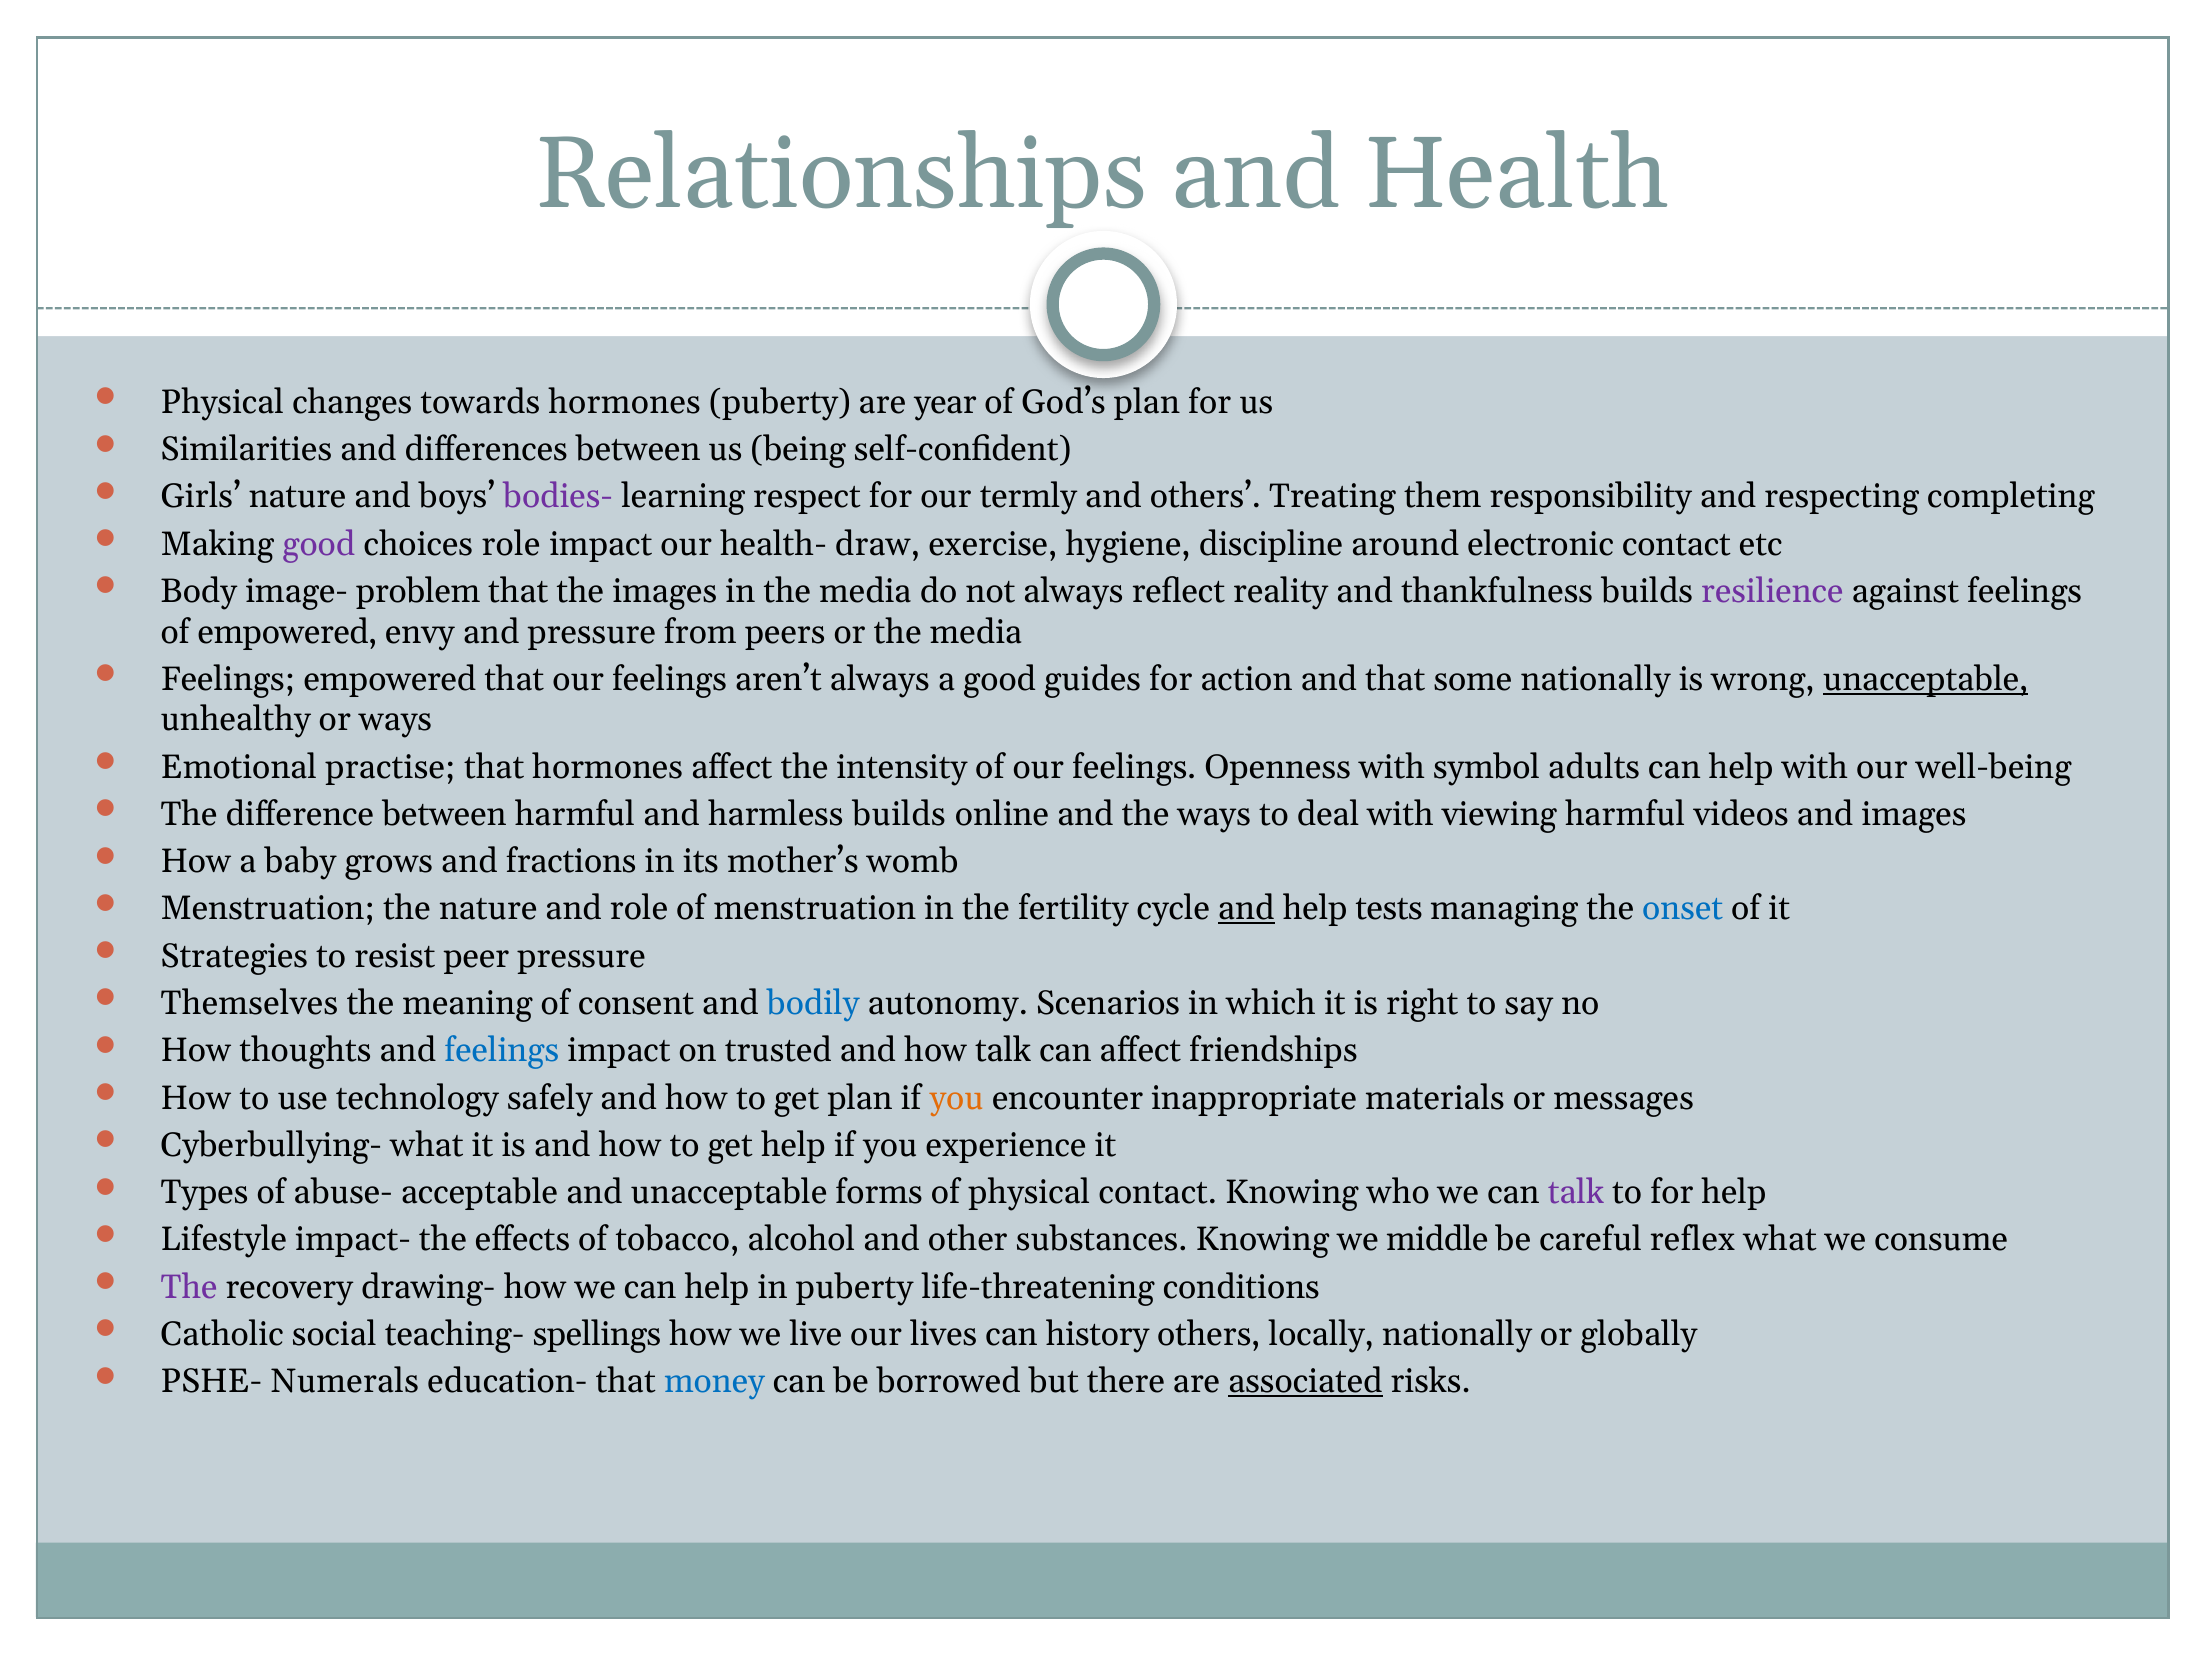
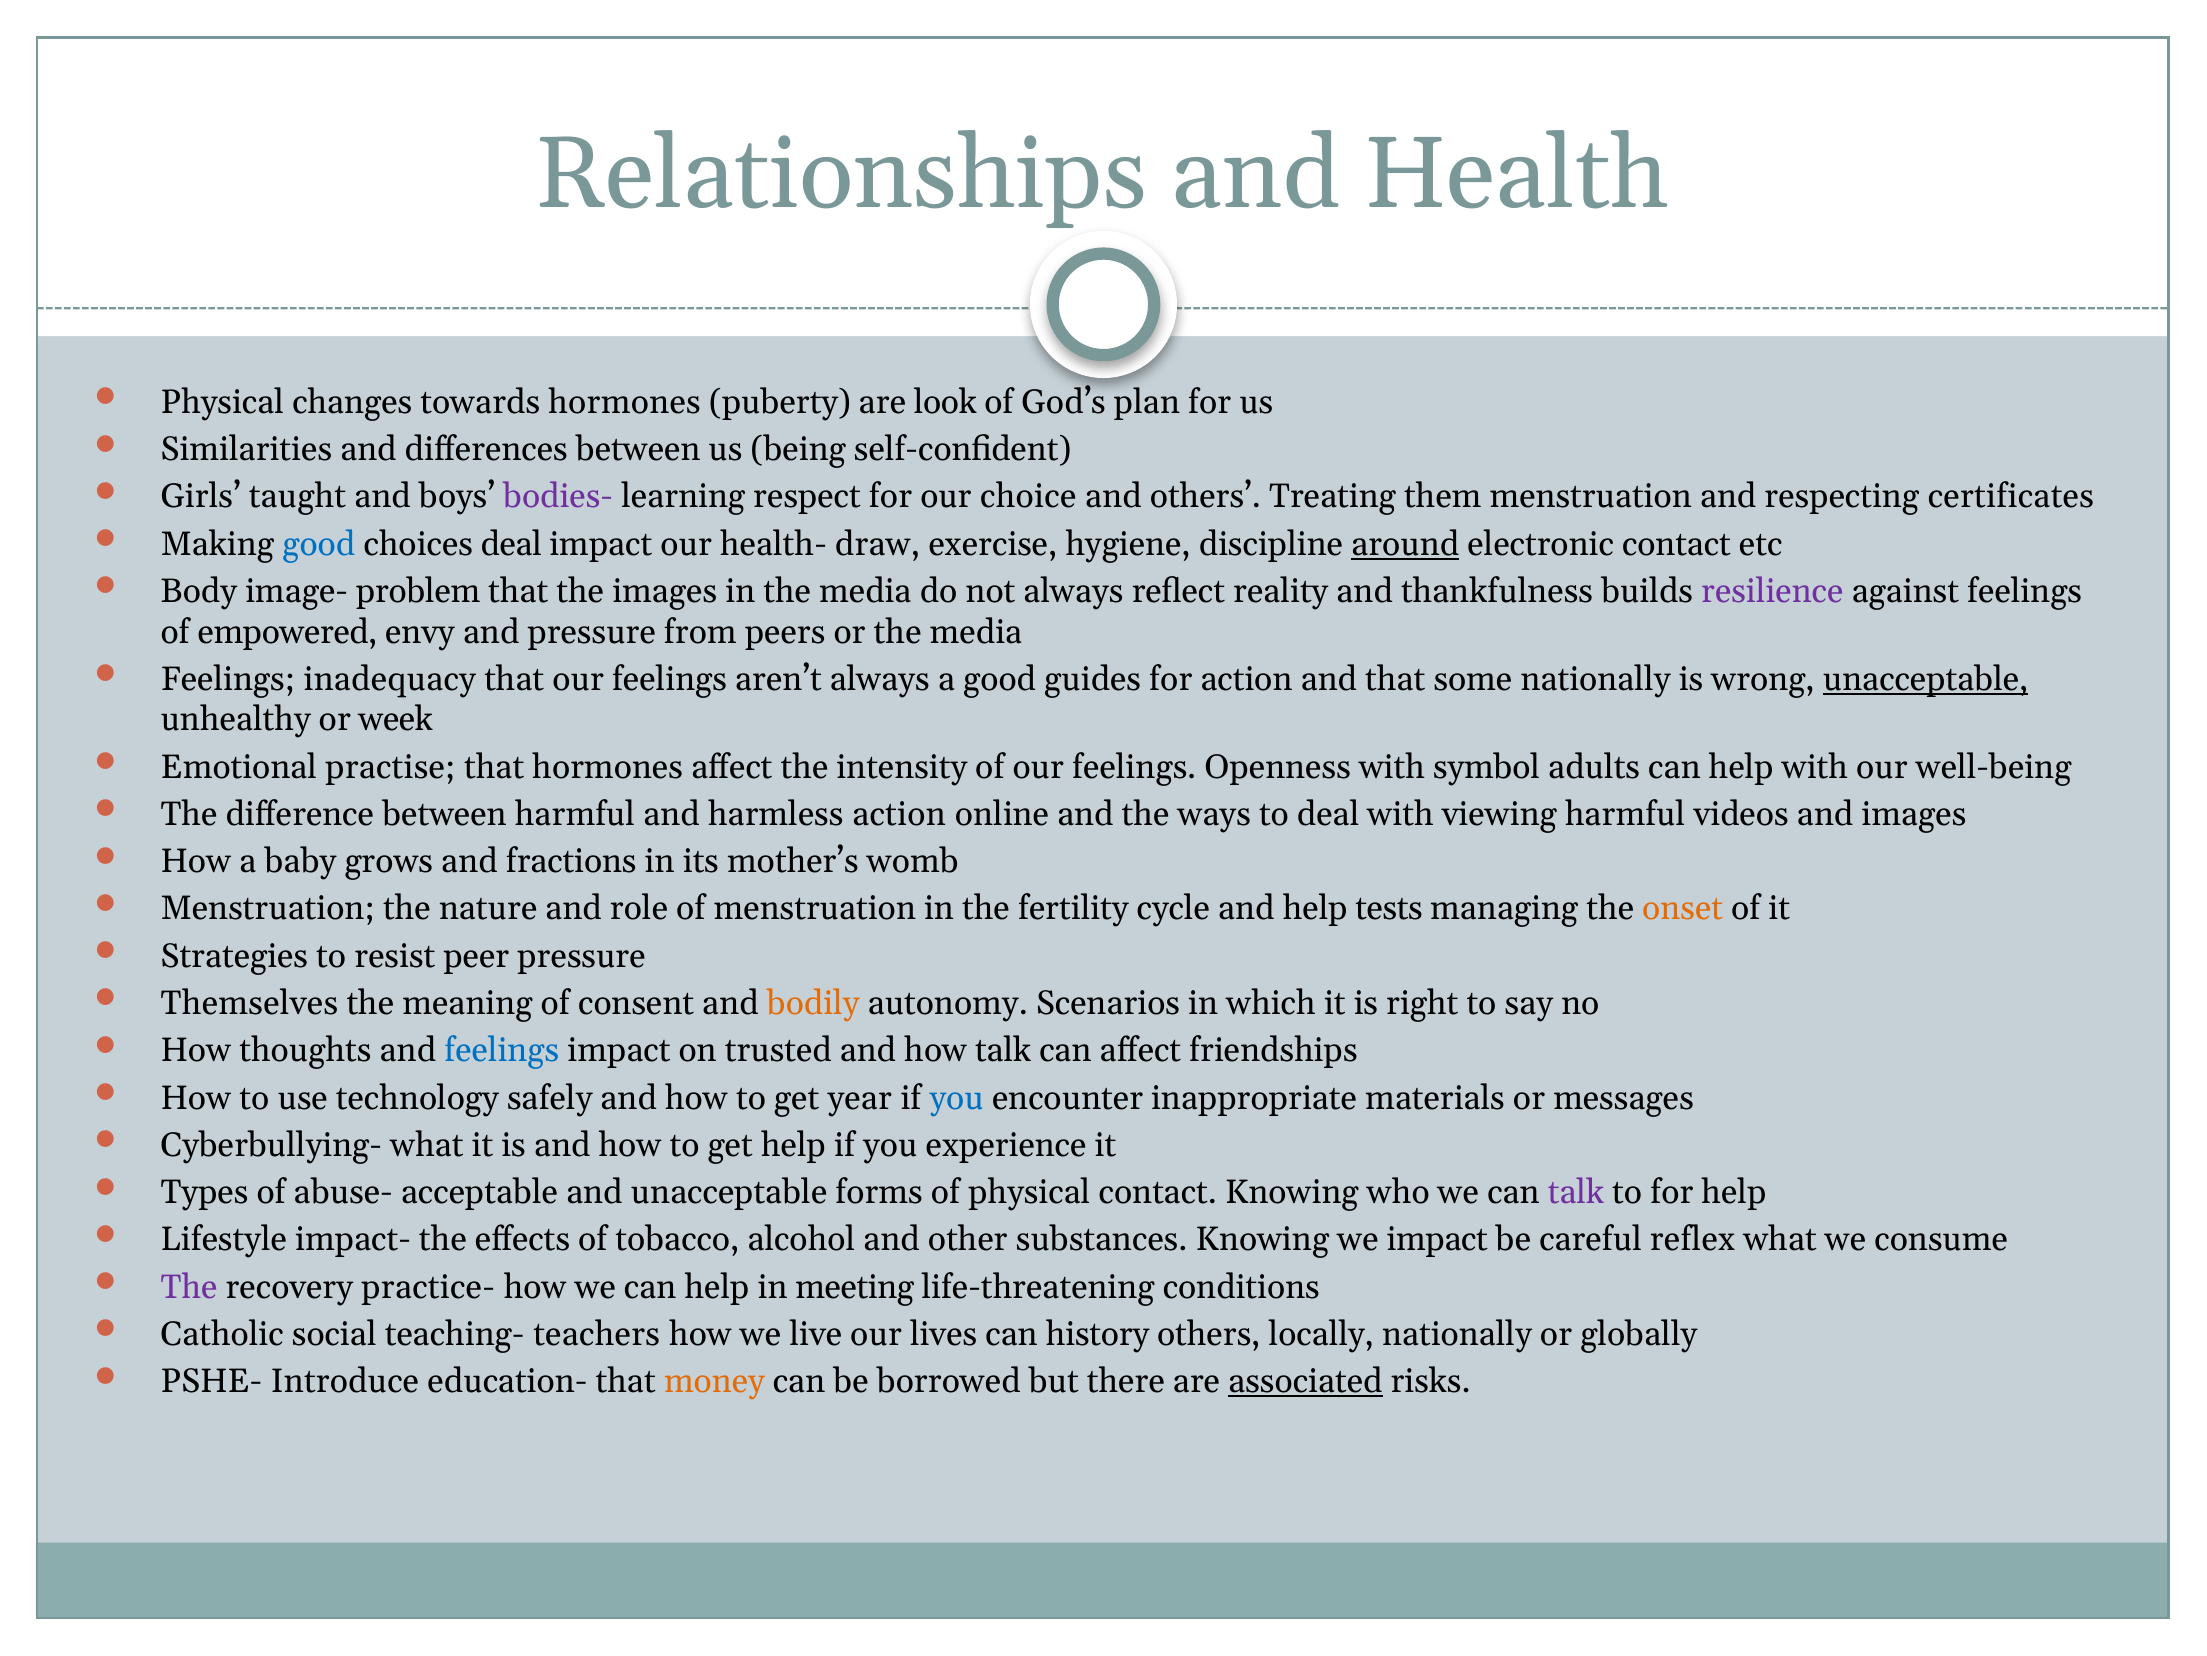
year: year -> look (945, 402)
Girls nature: nature -> taught (297, 497)
termly: termly -> choice (1028, 497)
them responsibility: responsibility -> menstruation (1591, 497)
completing: completing -> certificates (2011, 497)
good colour: purple -> blue (319, 544)
choices role: role -> deal (511, 544)
around underline: none -> present (1405, 544)
Feelings empowered: empowered -> inadequacy (390, 679)
or ways: ways -> week (396, 719)
harmless builds: builds -> action (899, 814)
and underline: present -> none (1246, 908)
onset colour: blue -> orange (1683, 908)
bodily colour: blue -> orange (813, 1003)
get plan: plan -> year (860, 1098)
you colour: orange -> blue (957, 1098)
we middle: middle -> impact (1437, 1239)
drawing-: drawing- -> practice- (428, 1287)
in puberty: puberty -> meeting (855, 1287)
spellings: spellings -> teachers (597, 1334)
Numerals: Numerals -> Introduce (345, 1381)
money colour: blue -> orange (714, 1381)
